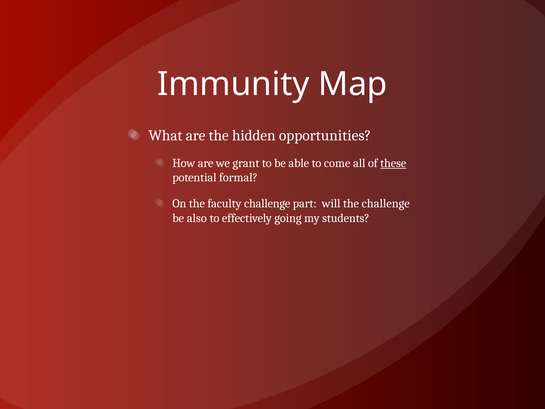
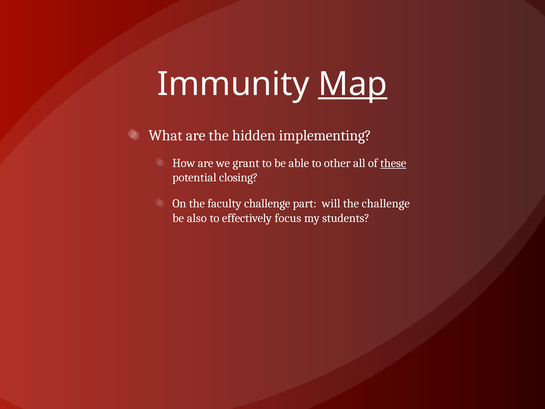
Map underline: none -> present (353, 84)
opportunities: opportunities -> implementing (325, 135)
come: come -> other (337, 163)
formal: formal -> closing (238, 178)
going: going -> focus (288, 218)
